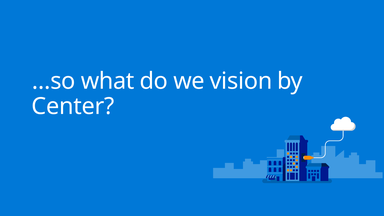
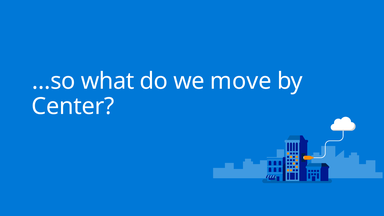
vision: vision -> move (241, 81)
